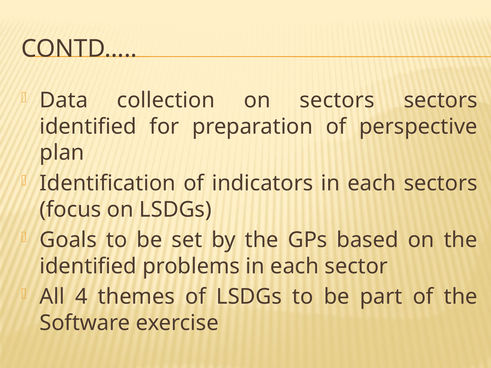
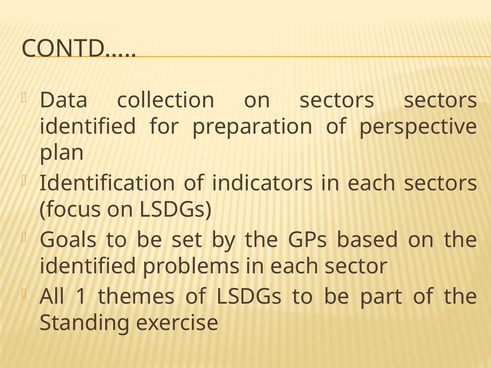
4: 4 -> 1 (81, 297)
Software: Software -> Standing (85, 323)
